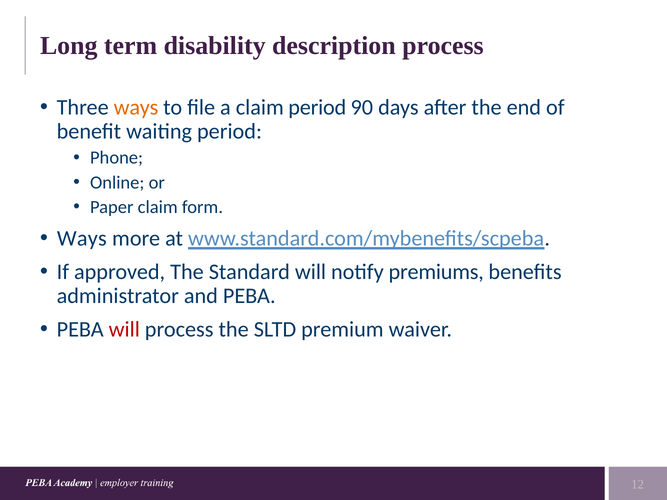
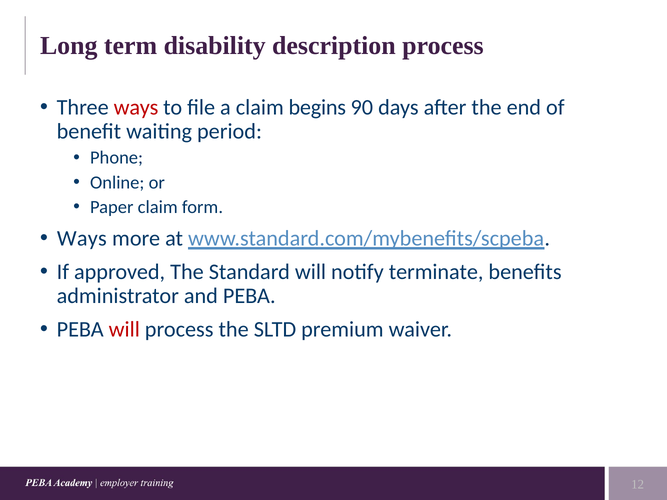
ways colour: orange -> red (136, 107)
claim period: period -> begins (317, 107)
premiums: premiums -> terminate (436, 272)
